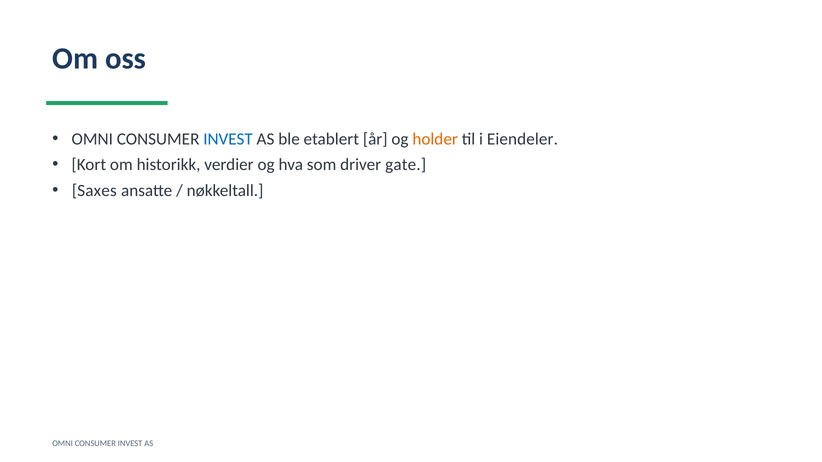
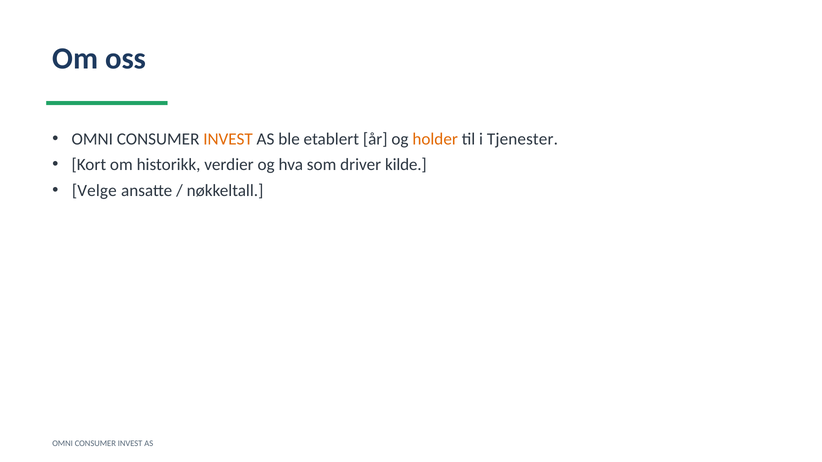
INVEST colour: blue -> orange (228, 139)
Eiendeler: Eiendeler -> Tjenester (522, 139)
gate: gate -> kilde (406, 165)
Saxes: Saxes -> Velge (94, 191)
